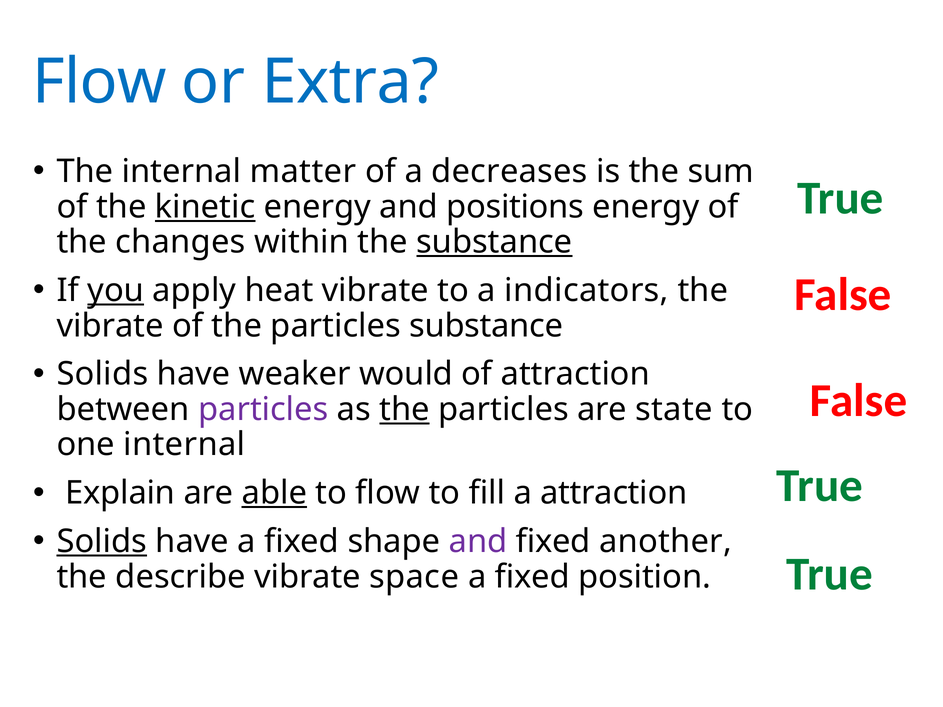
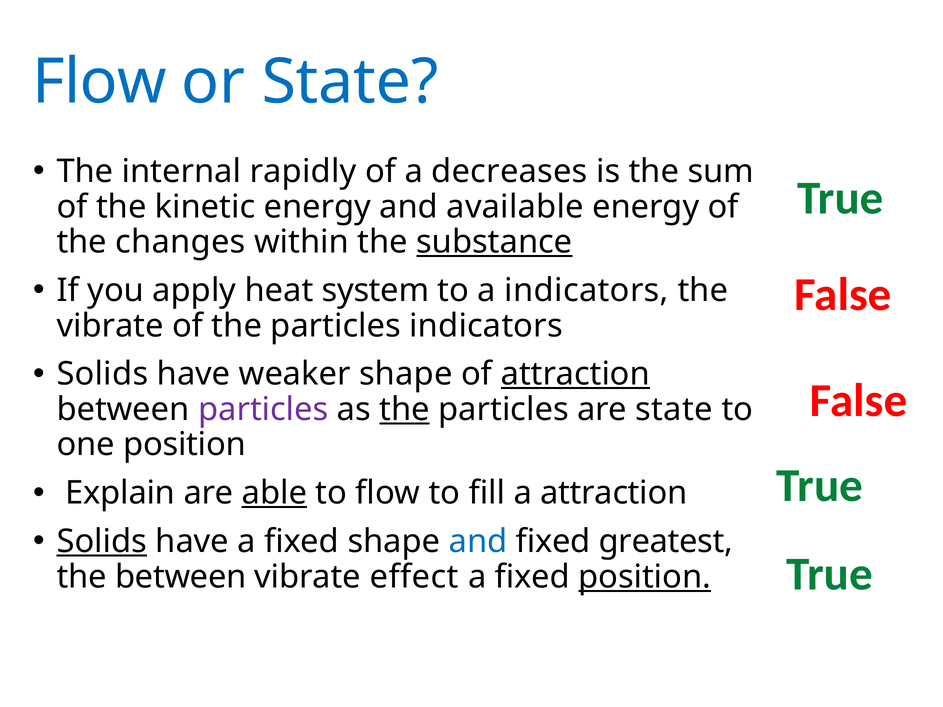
or Extra: Extra -> State (350, 82)
matter: matter -> rapidly (303, 171)
kinetic underline: present -> none (205, 207)
positions: positions -> available (515, 207)
you underline: present -> none (116, 291)
heat vibrate: vibrate -> system (375, 291)
particles substance: substance -> indicators (486, 326)
weaker would: would -> shape (406, 374)
attraction underline: none -> present (575, 374)
one internal: internal -> position (185, 445)
and colour: purple -> blue (478, 542)
another: another -> greatest (666, 542)
the describe: describe -> between (181, 577)
space: space -> effect (414, 577)
position underline: none -> present (645, 577)
